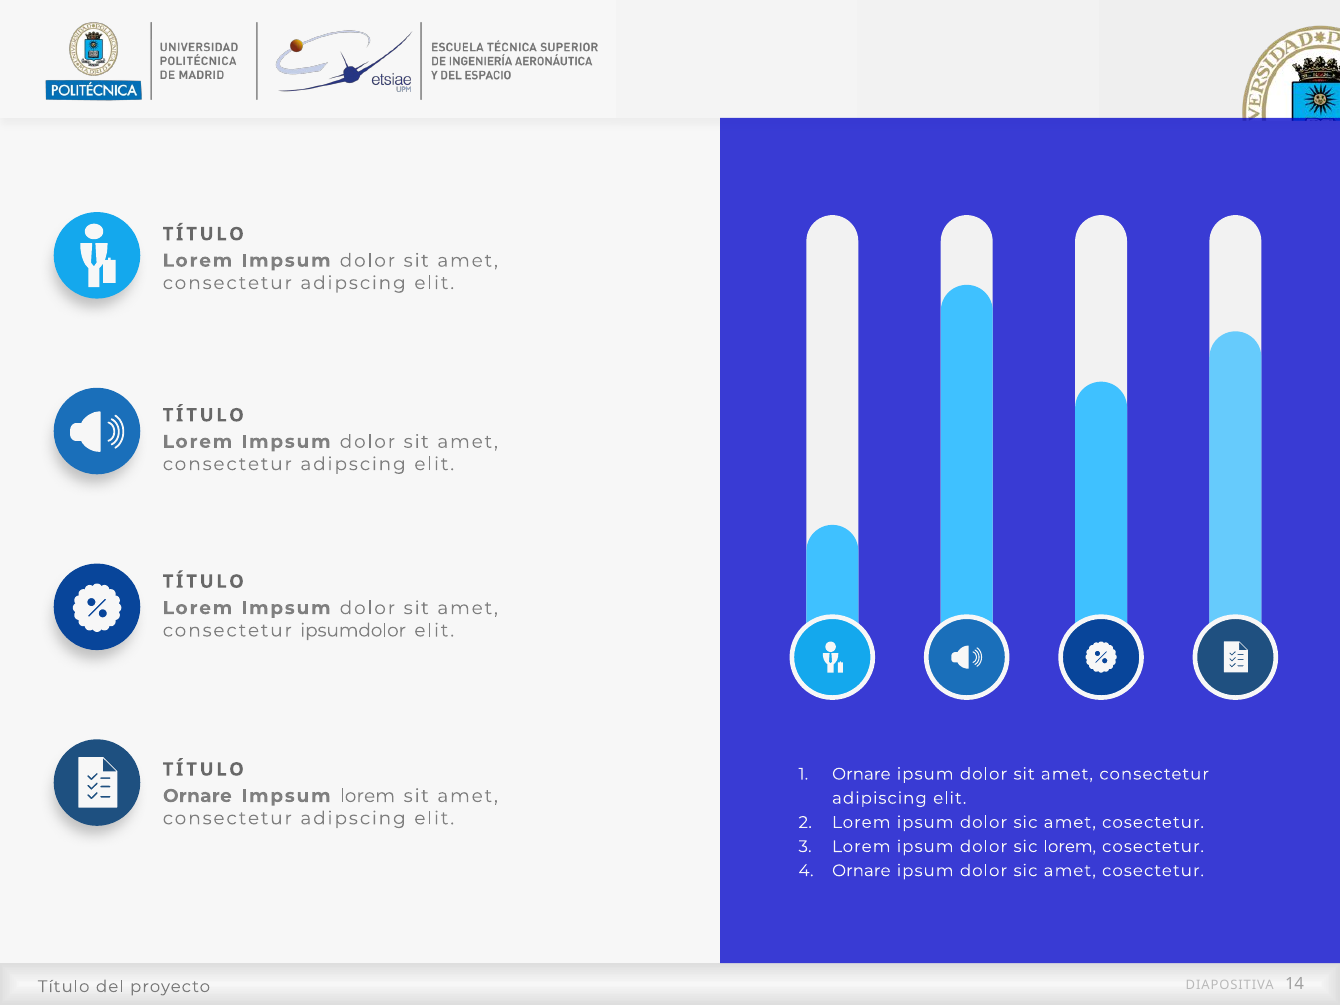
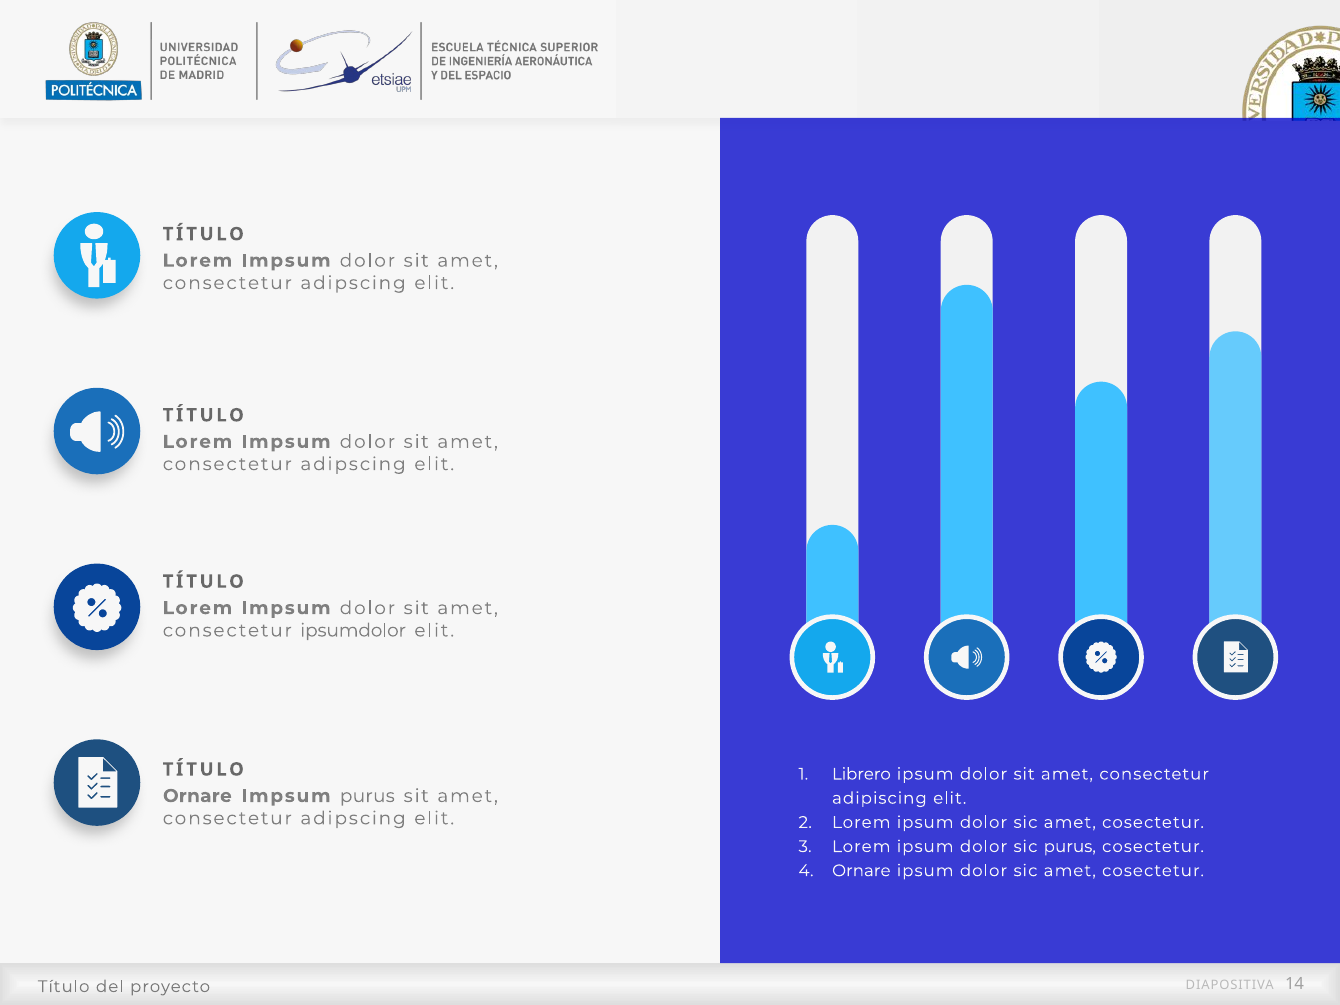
Ornare: Ornare -> Librero (861, 774)
Impsum lorem: lorem -> purus (367, 796)
sic lorem: lorem -> purus (1070, 847)
